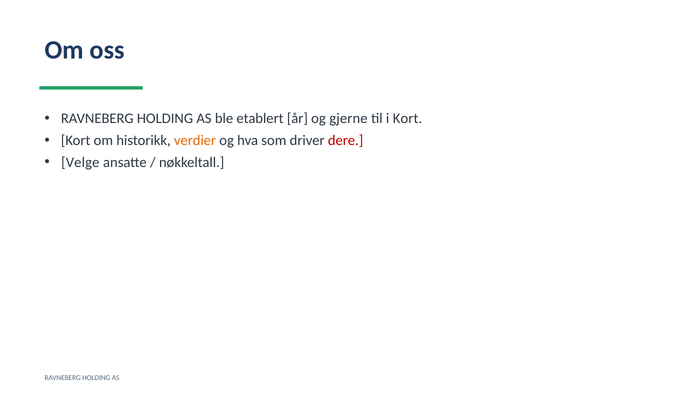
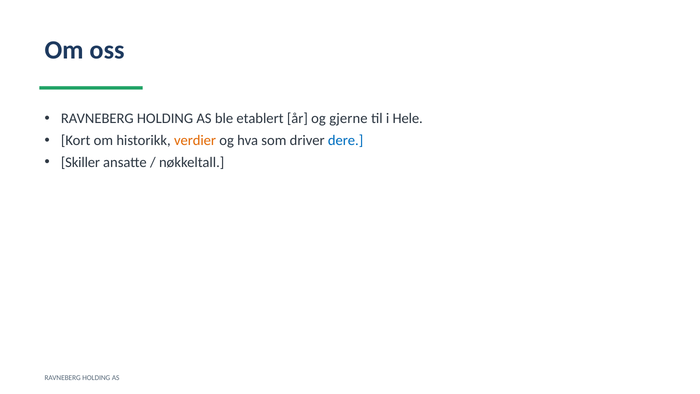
i Kort: Kort -> Hele (408, 119)
dere colour: red -> blue (346, 140)
Velge: Velge -> Skiller (80, 162)
